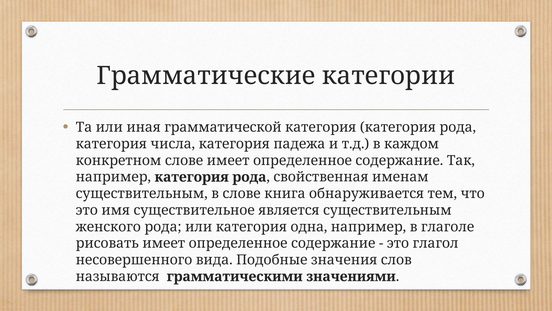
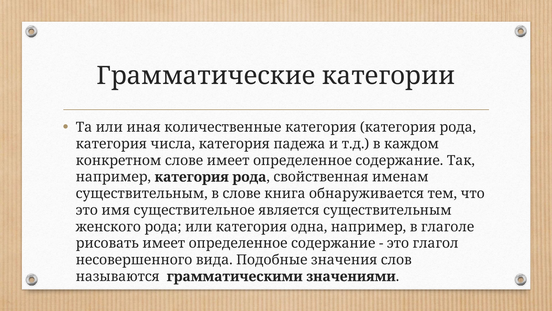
грамматической: грамматической -> количественные (223, 127)
